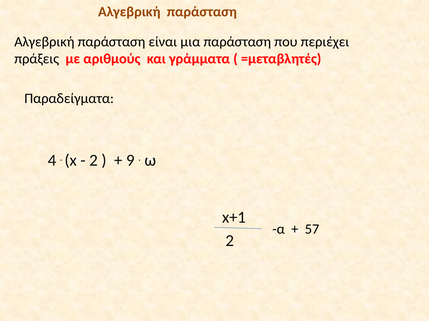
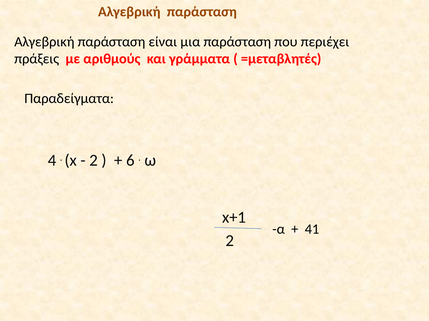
9: 9 -> 6 (130, 161)
57: 57 -> 41 (312, 230)
